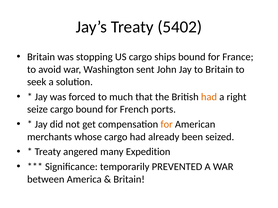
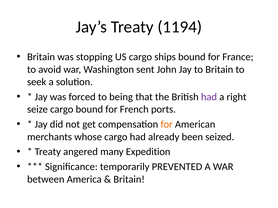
5402: 5402 -> 1194 (180, 27)
much: much -> being (121, 97)
had colour: orange -> purple (209, 97)
